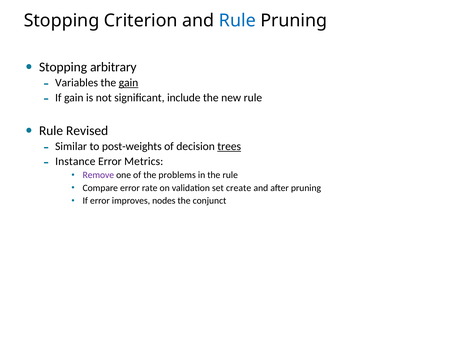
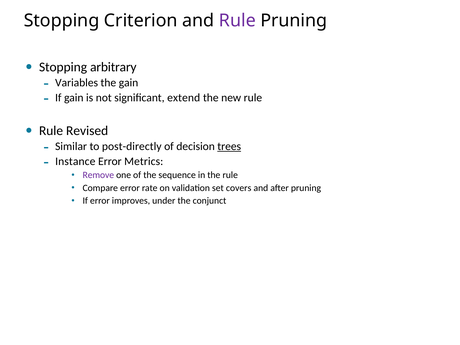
Rule colour: blue -> purple (237, 21)
gain underline: present -> none (129, 83)
include: include -> extend (184, 98)
post-weights: post-weights -> post-directly (132, 147)
problems: problems -> sequence (177, 175)
create: create -> covers (239, 188)
nodes: nodes -> under (164, 201)
